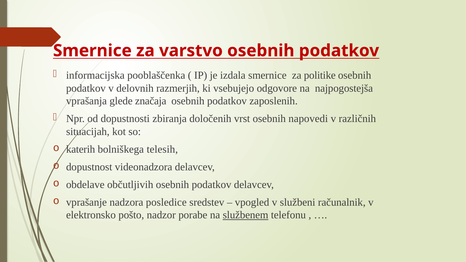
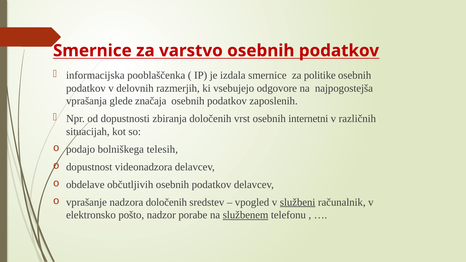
napovedi: napovedi -> internetni (308, 119)
katerih: katerih -> podajo (81, 149)
nadzora posledice: posledice -> določenih (166, 202)
službeni underline: none -> present (298, 202)
